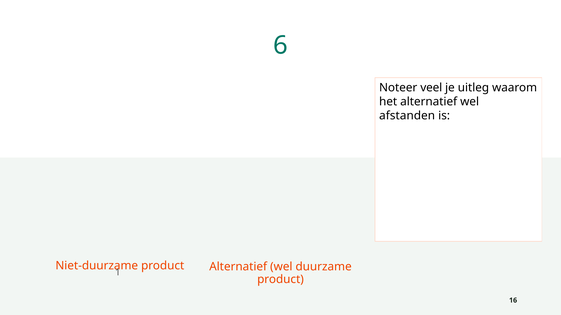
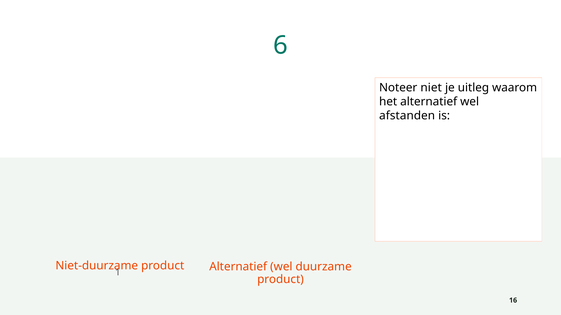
veel: veel -> niet (431, 88)
